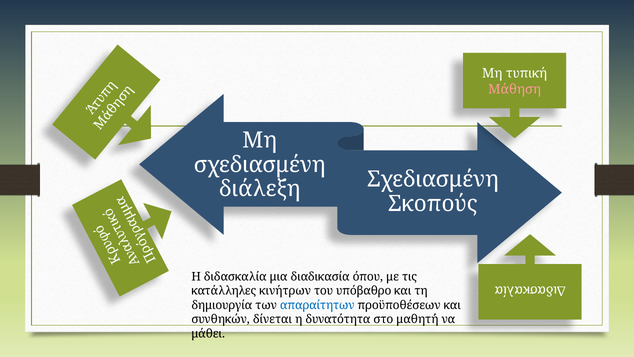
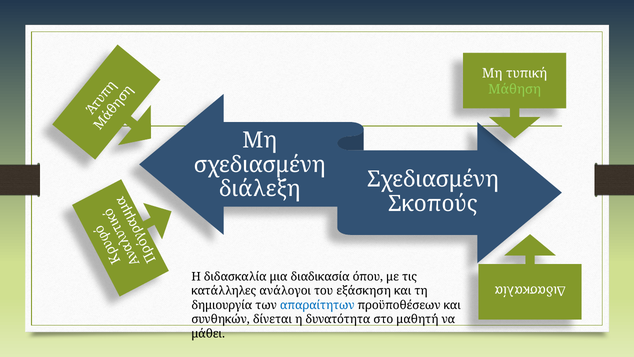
Μάθηση colour: pink -> light green (515, 89)
κινήτρων: κινήτρων -> ανάλογοι (285, 291)
υπόβαθρο: υπόβαθρο -> εξάσκηση (364, 291)
